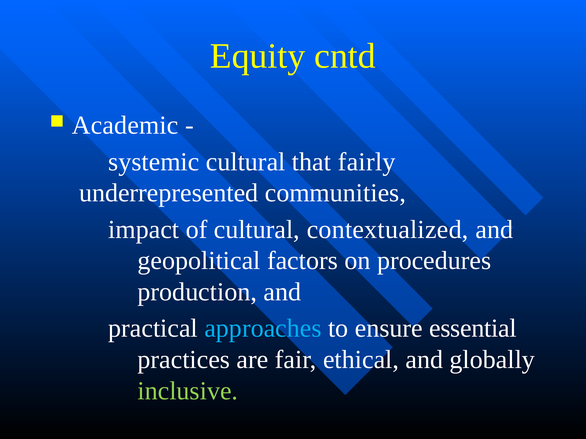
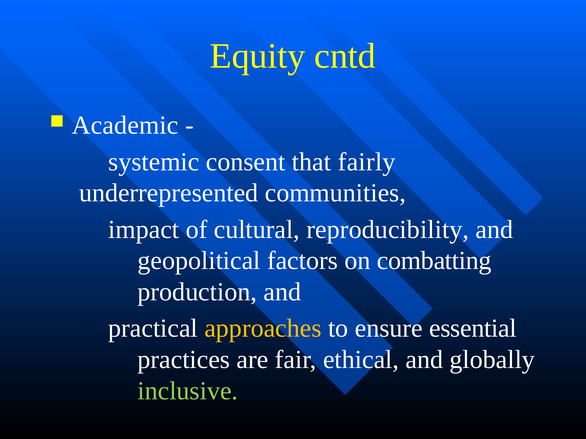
systemic cultural: cultural -> consent (246, 162)
contextualized: contextualized -> reproducibility (388, 230)
procedures: procedures -> combatting (434, 261)
approaches colour: light blue -> yellow (263, 329)
